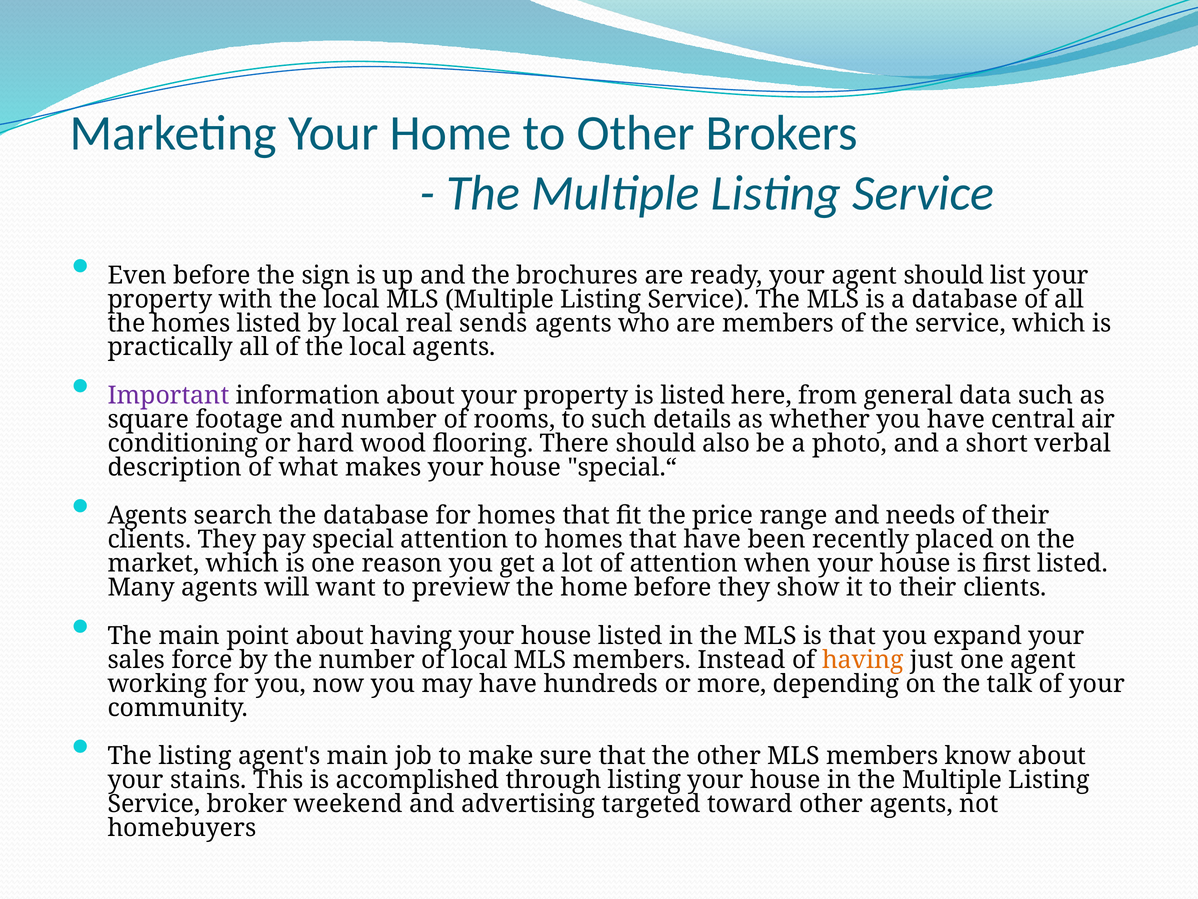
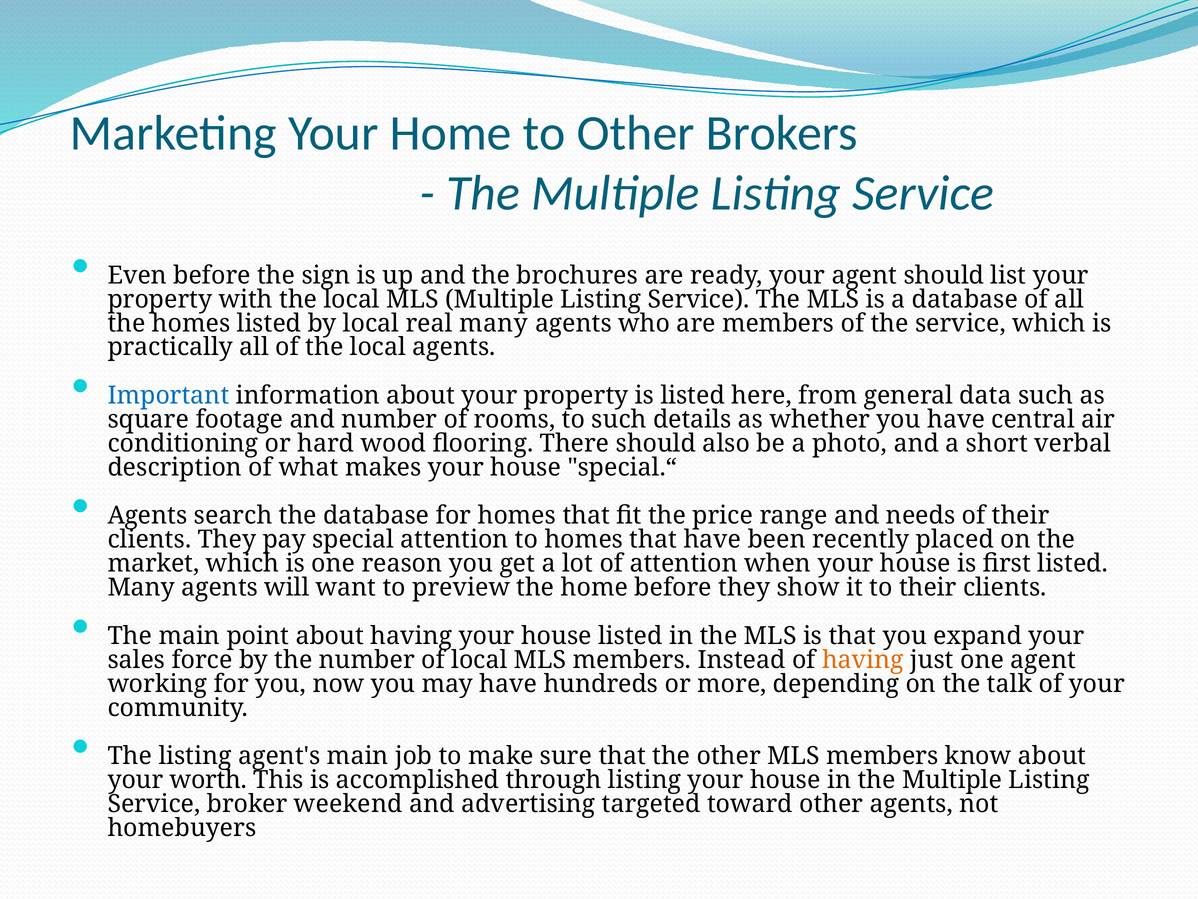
real sends: sends -> many (494, 323)
Important colour: purple -> blue (168, 395)
stains: stains -> worth (209, 780)
